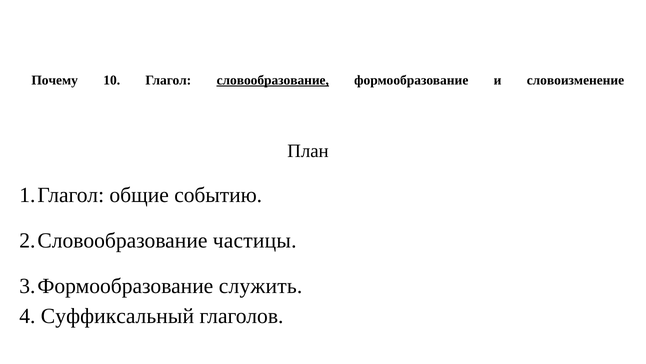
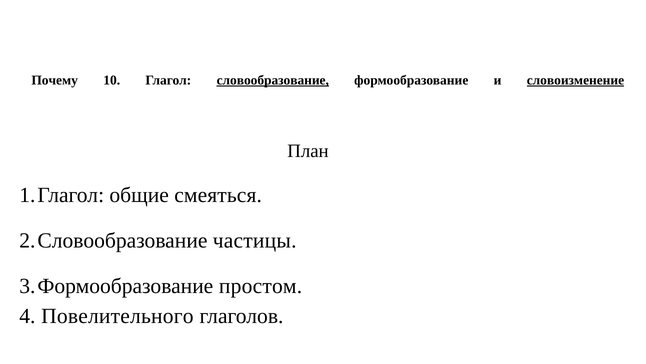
словоизменение underline: none -> present (575, 80)
событию: событию -> смеяться (218, 195)
служить: служить -> простом (261, 286)
Суффиксальный: Суффиксальный -> Повелительного (117, 315)
